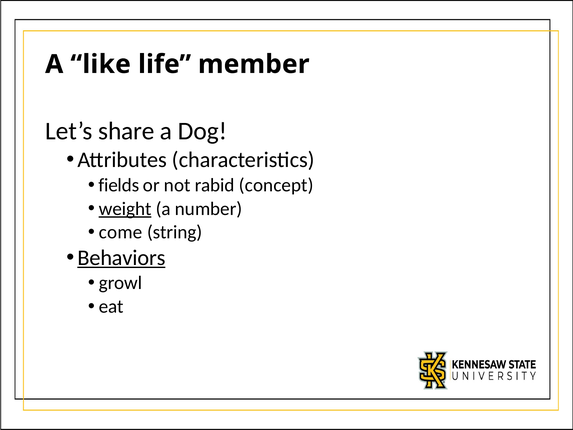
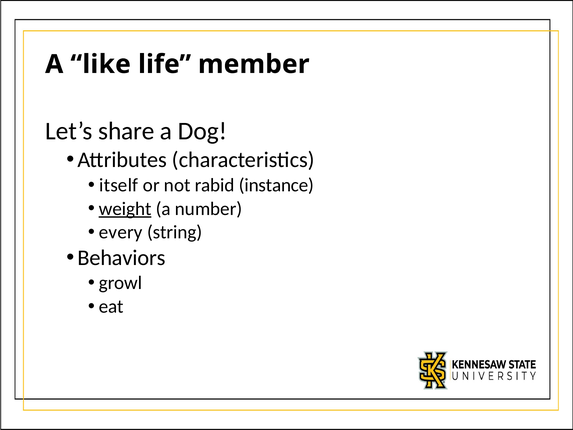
fields: fields -> itself (119, 185)
concept: concept -> instance (276, 185)
come: come -> every (121, 232)
Behaviors underline: present -> none (121, 258)
